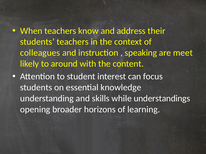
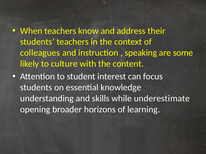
meet: meet -> some (183, 53)
around: around -> culture (64, 64)
understandings: understandings -> underestimate (162, 99)
